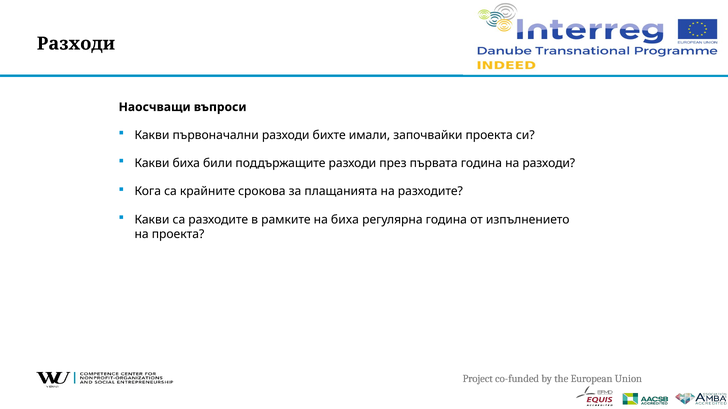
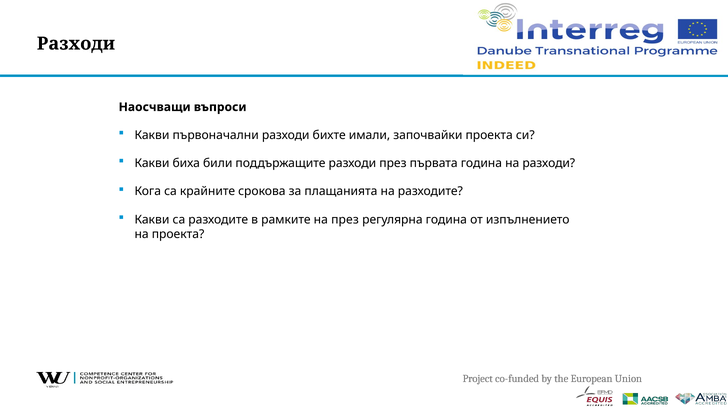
на биха: биха -> през (345, 220)
